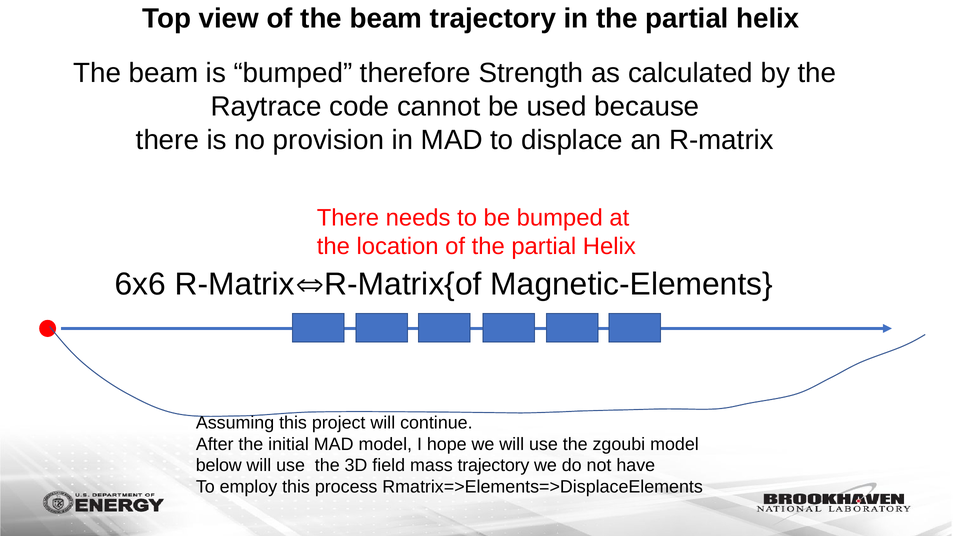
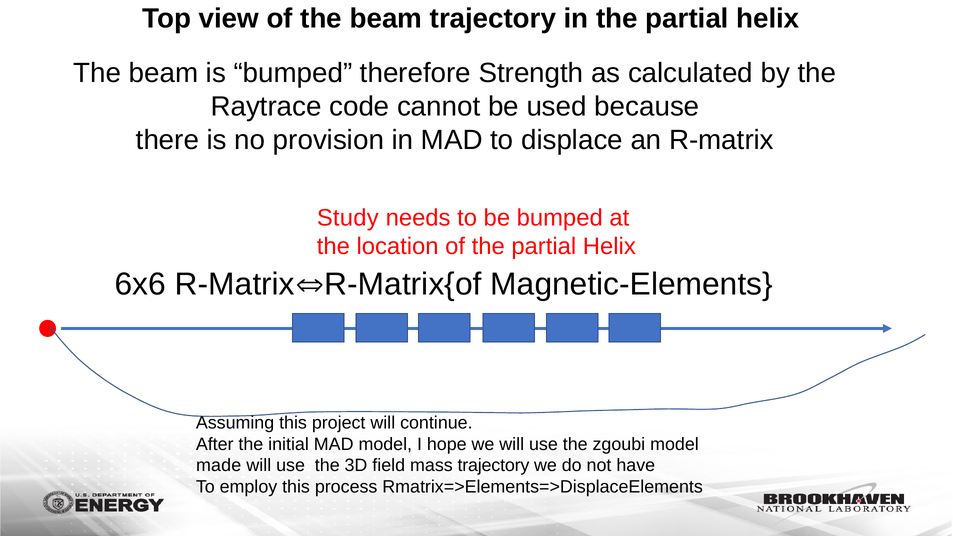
There: There -> Study (348, 218)
below: below -> made (219, 466)
